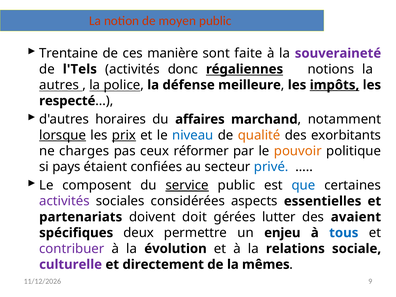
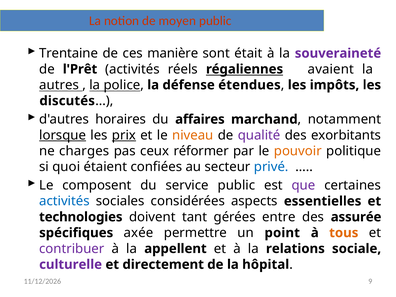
faite: faite -> était (248, 53)
l'Tels: l'Tels -> l'Prêt (80, 69)
donc: donc -> réels (183, 69)
notions: notions -> avaient (331, 69)
meilleure: meilleure -> étendues (249, 85)
impôts underline: present -> none (334, 85)
respecté: respecté -> discutés (67, 101)
niveau colour: blue -> orange (193, 135)
qualité colour: orange -> purple (259, 135)
pays: pays -> quoi (66, 167)
service underline: present -> none (187, 185)
que colour: blue -> purple (303, 185)
activités colour: purple -> blue (64, 201)
partenariats: partenariats -> technologies (81, 217)
doit: doit -> tant (195, 217)
lutter: lutter -> entre (279, 217)
avaient: avaient -> assurée (356, 217)
deux: deux -> axée (139, 233)
enjeu: enjeu -> point (282, 233)
tous colour: blue -> orange (344, 233)
évolution: évolution -> appellent (175, 249)
mêmes: mêmes -> hôpital (266, 265)
